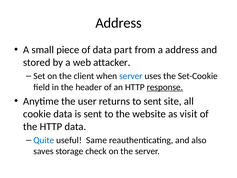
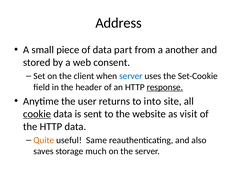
a address: address -> another (182, 50)
attacker: attacker -> consent (112, 62)
to sent: sent -> into (152, 101)
cookie underline: none -> present (37, 114)
Quite colour: blue -> orange (44, 140)
check: check -> much (96, 151)
